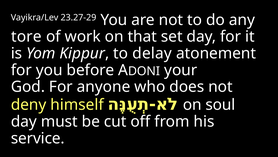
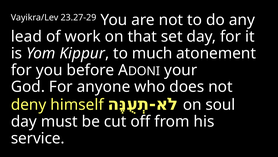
tore: tore -> lead (26, 36)
delay: delay -> much (152, 53)
